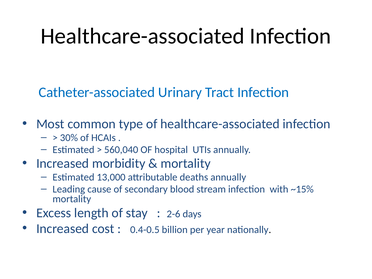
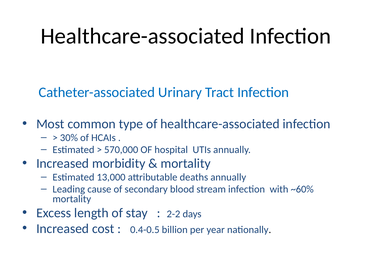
560,040: 560,040 -> 570,000 (121, 150)
~15%: ~15% -> ~60% (302, 189)
2-6: 2-6 -> 2-2 (173, 214)
